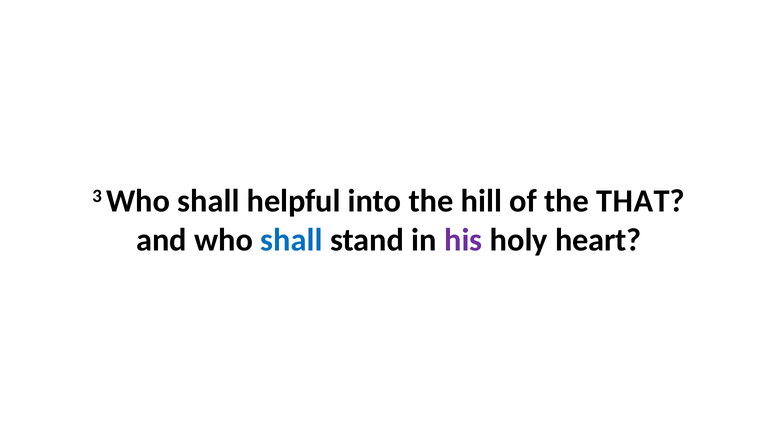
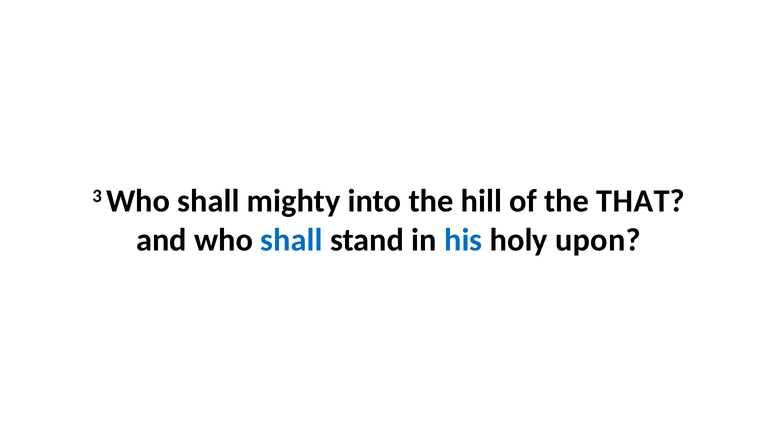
helpful: helpful -> mighty (294, 202)
his colour: purple -> blue (463, 241)
heart: heart -> upon (598, 241)
